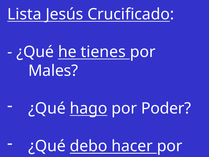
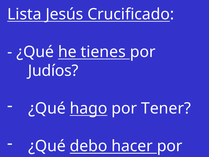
Males: Males -> Judíos (53, 71)
Poder: Poder -> Tener (166, 108)
